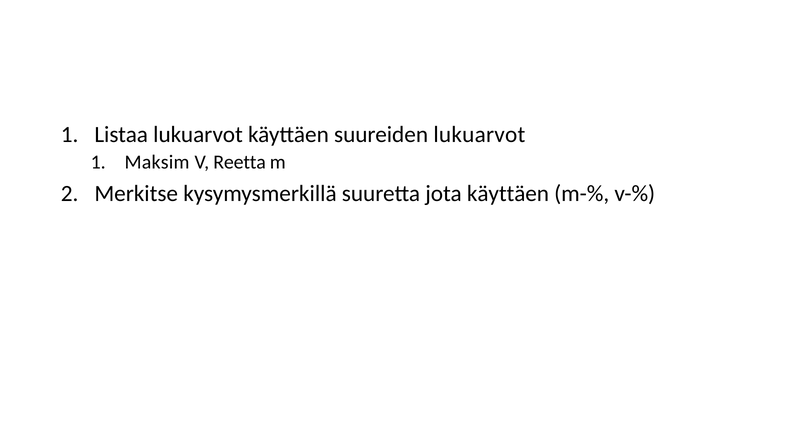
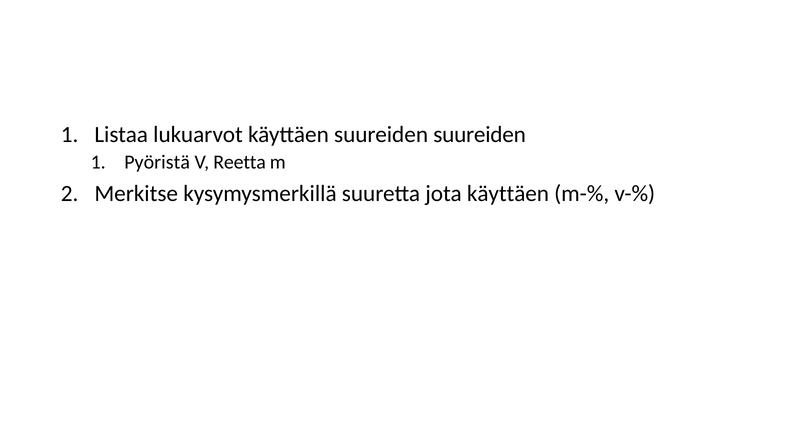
suureiden lukuarvot: lukuarvot -> suureiden (480, 135)
Maksim: Maksim -> Pyöristä (157, 162)
